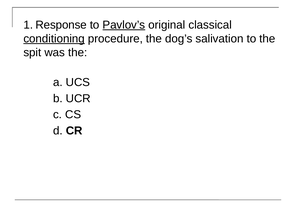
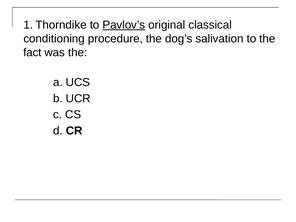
Response: Response -> Thorndike (61, 25)
conditioning underline: present -> none (54, 39)
spit: spit -> fact (32, 52)
